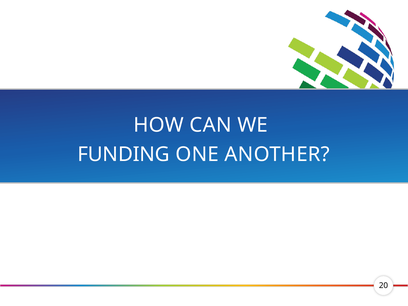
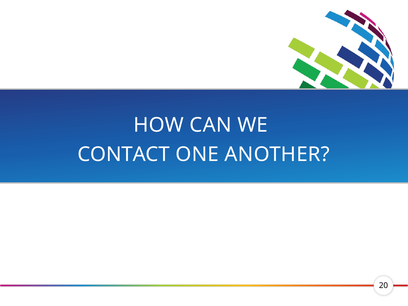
FUNDING: FUNDING -> CONTACT (124, 154)
